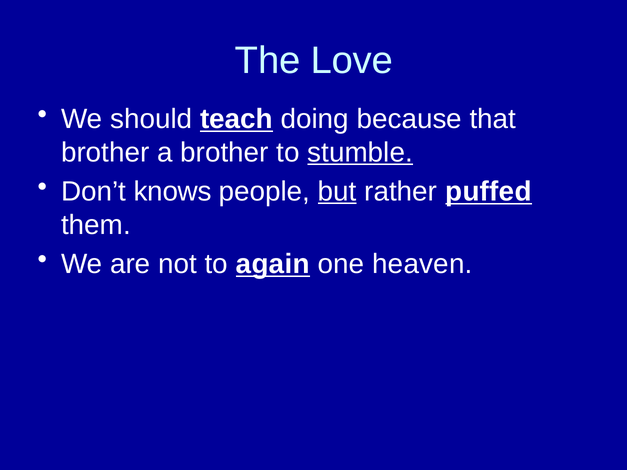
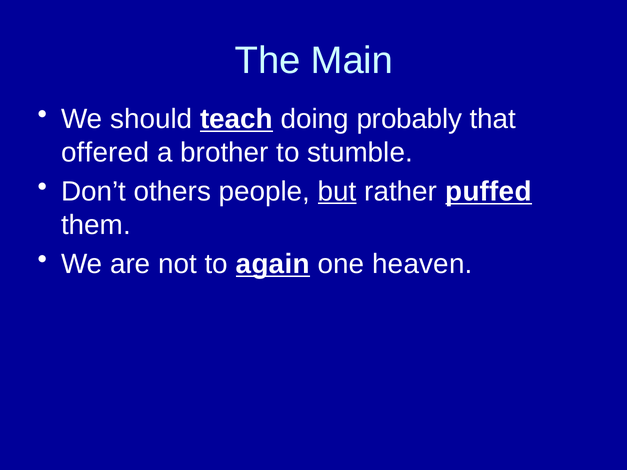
Love: Love -> Main (352, 61)
because: because -> probably (409, 119)
brother: brother -> offered (105, 152)
stumble underline: present -> none (360, 152)
knows: knows -> others (172, 191)
